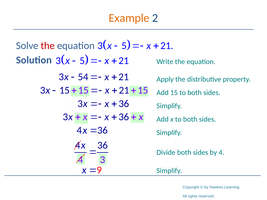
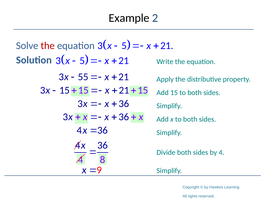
Example colour: orange -> black (129, 18)
54: 54 -> 55 (83, 77)
4 3: 3 -> 8 (102, 160)
